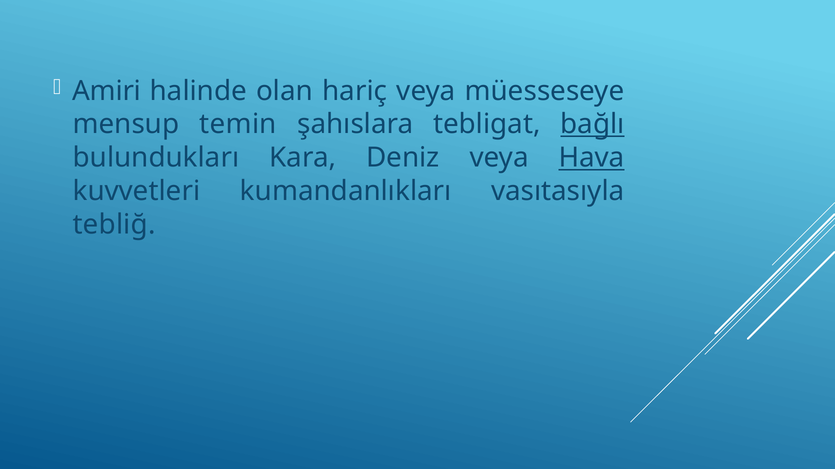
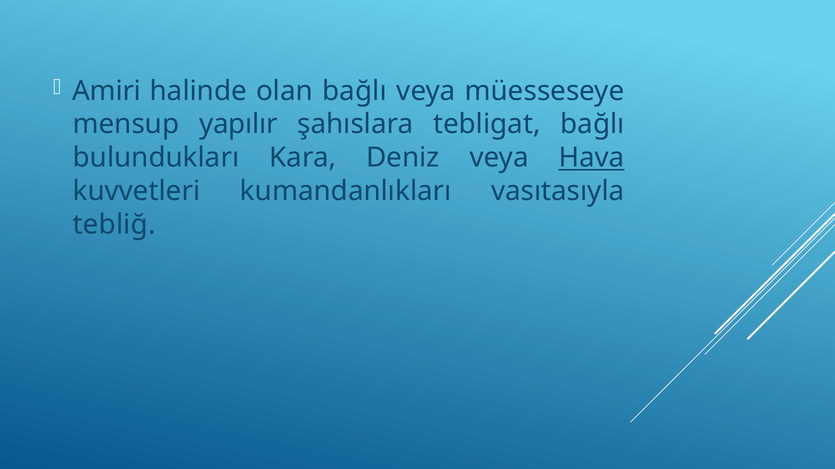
olan hariç: hariç -> bağlı (355, 91)
temin: temin -> yapılır (238, 124)
bağlı underline: present -> none (592, 124)
